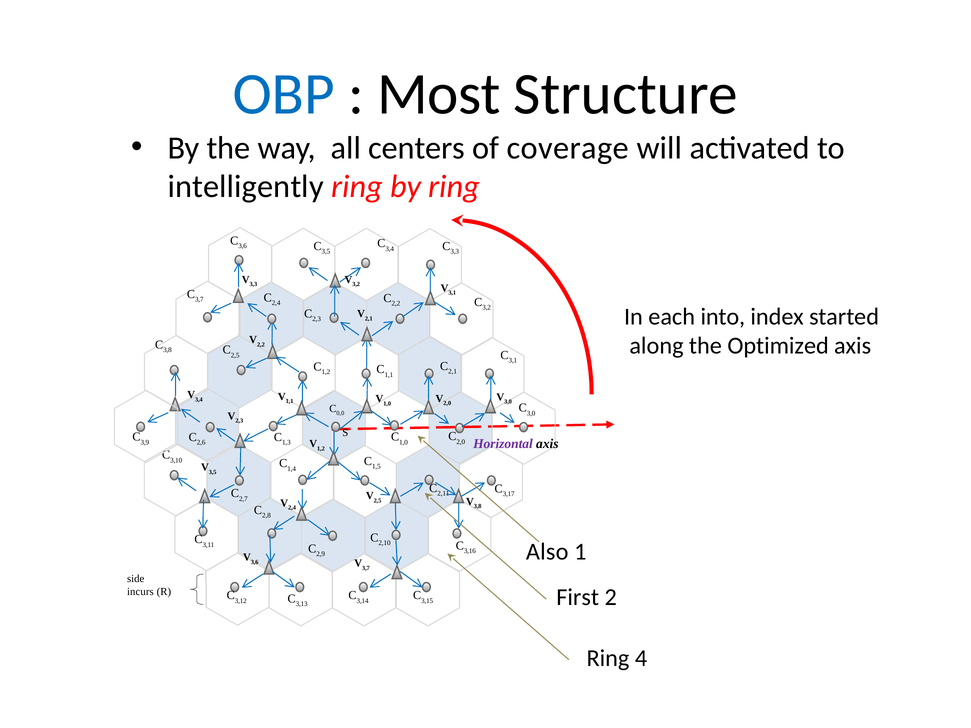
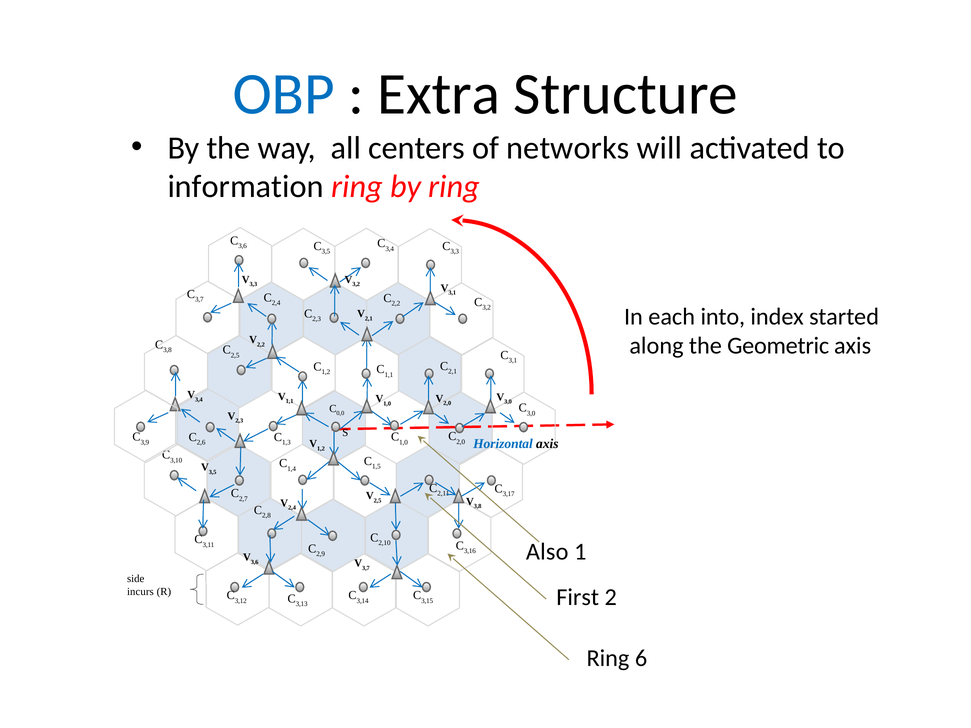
Most: Most -> Extra (439, 94)
coverage: coverage -> networks (568, 148)
intelligently: intelligently -> information (246, 187)
Optimized: Optimized -> Geometric (778, 346)
Horizontal colour: purple -> blue (503, 444)
4: 4 -> 6 (641, 658)
